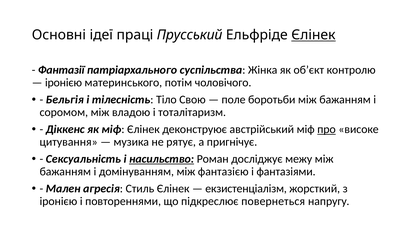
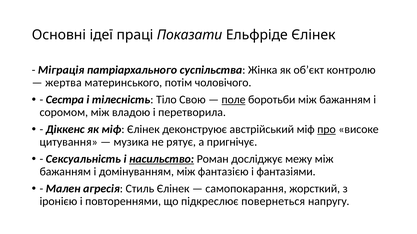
Прусський: Прусський -> Показати (190, 35)
Єлінек underline: present -> none (313, 35)
Фантазії: Фантазії -> Міграція (61, 70)
іронією: іронією -> жертва (63, 83)
Бельгія: Бельгія -> Сестра (65, 100)
поле underline: none -> present (234, 100)
тоталітаризм: тоталітаризм -> перетворила (192, 113)
екзистенціалізм: екзистенціалізм -> самопокарання (246, 189)
